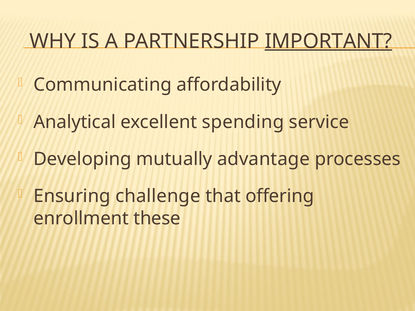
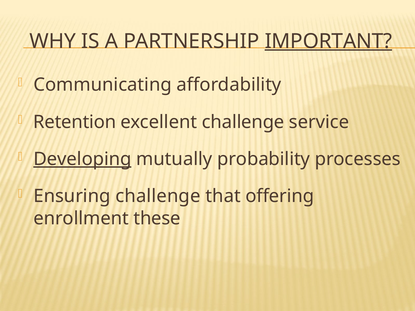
Analytical: Analytical -> Retention (75, 122)
excellent spending: spending -> challenge (243, 122)
Developing underline: none -> present (83, 159)
advantage: advantage -> probability (264, 159)
